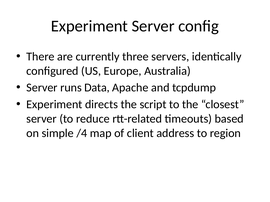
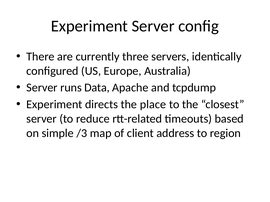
script: script -> place (153, 105)
/4: /4 -> /3 (82, 133)
